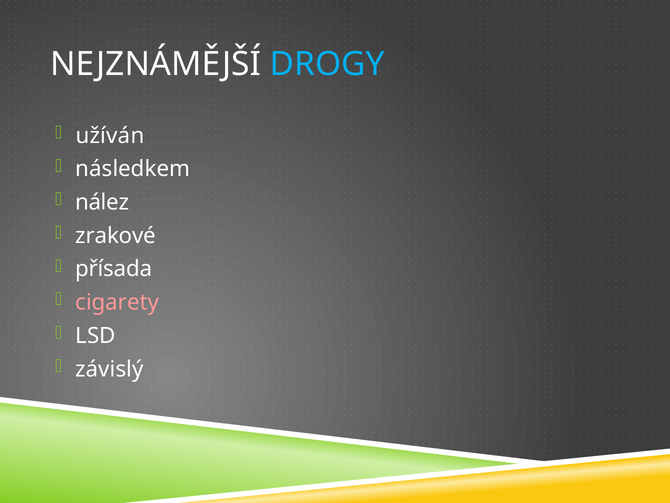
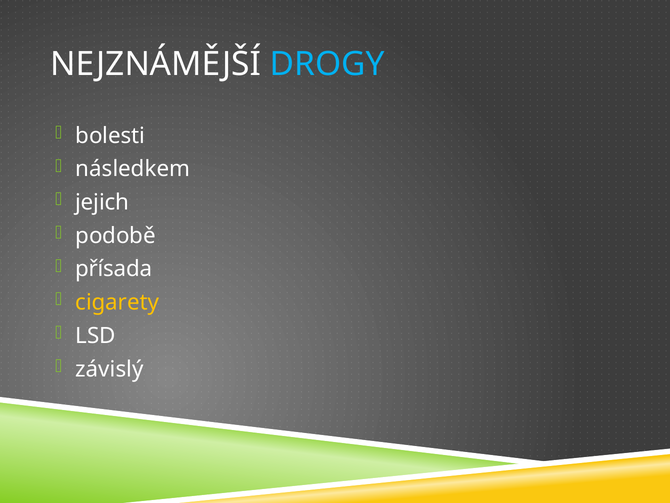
užíván: užíván -> bolesti (110, 136)
nález: nález -> jejich (102, 202)
zrakové: zrakové -> podobě (116, 236)
cigarety colour: pink -> yellow (117, 302)
